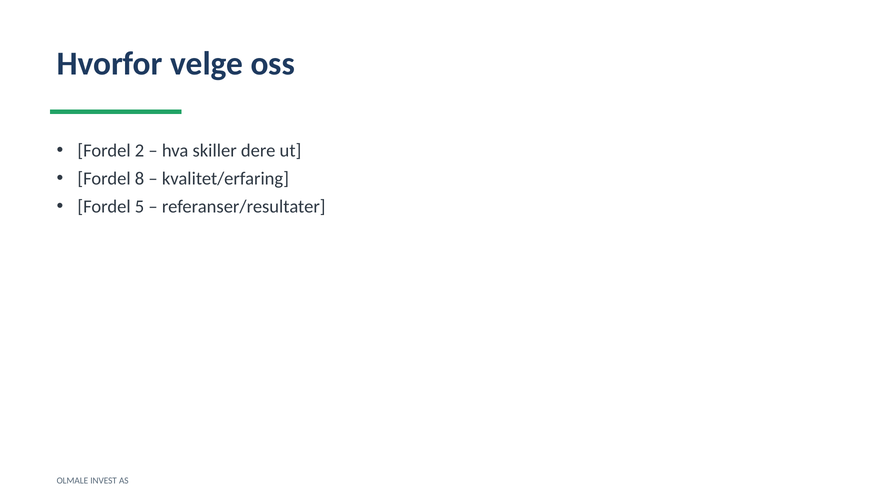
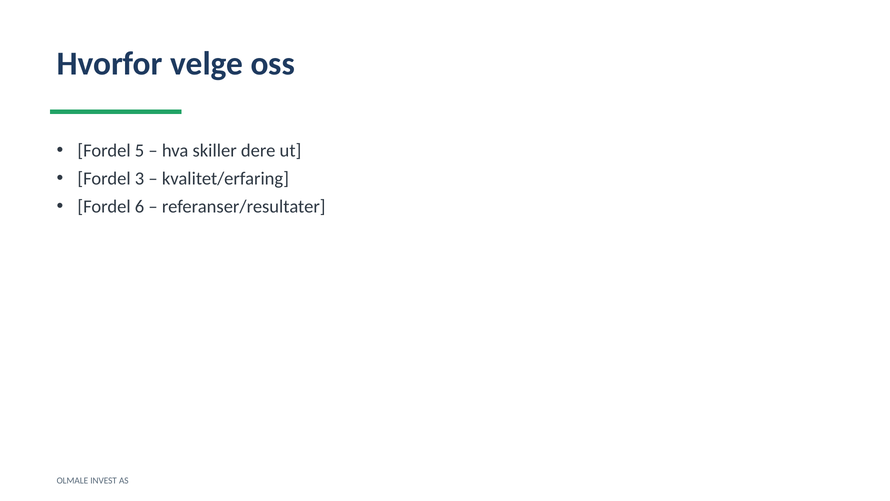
2: 2 -> 5 (140, 151)
8: 8 -> 3 (140, 179)
5: 5 -> 6 (140, 206)
